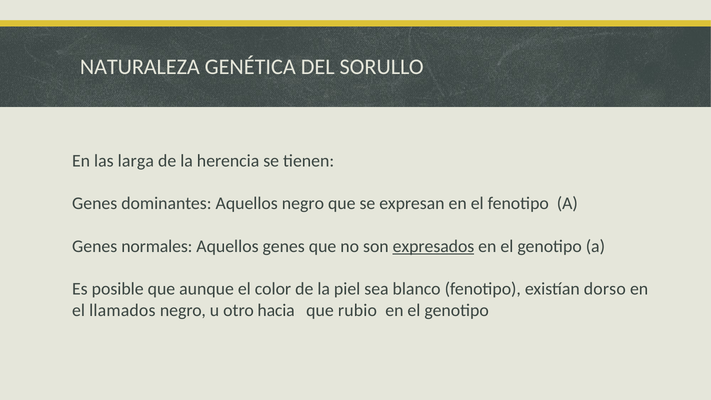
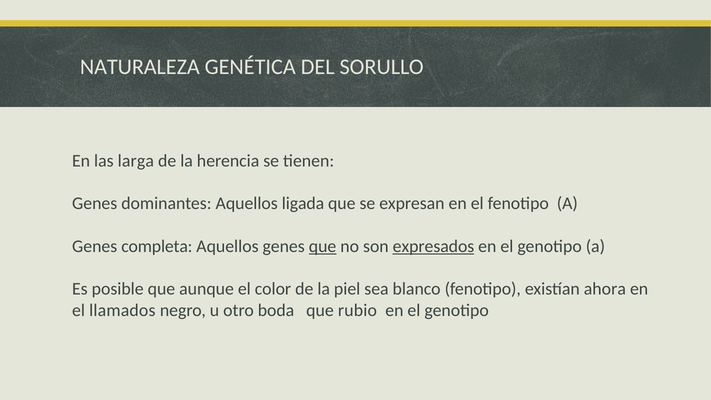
Aquellos negro: negro -> ligada (303, 204)
normales: normales -> completa (157, 246)
que underline: none -> present (323, 246)
dorso: dorso -> ahora (605, 289)
hacia: hacia -> boda (276, 310)
